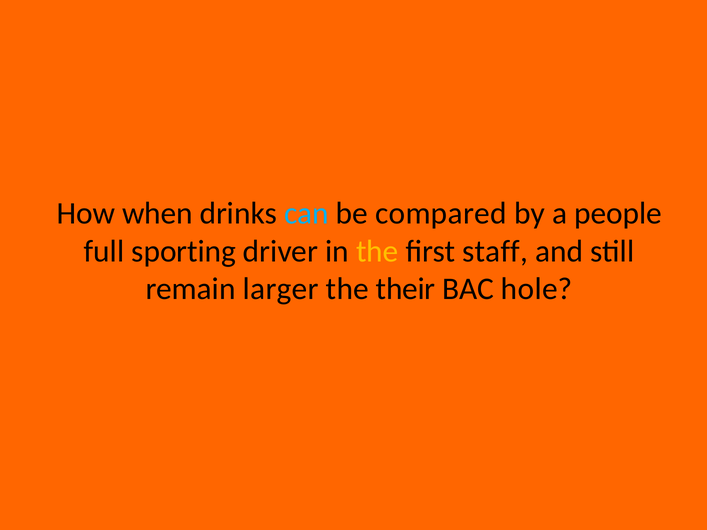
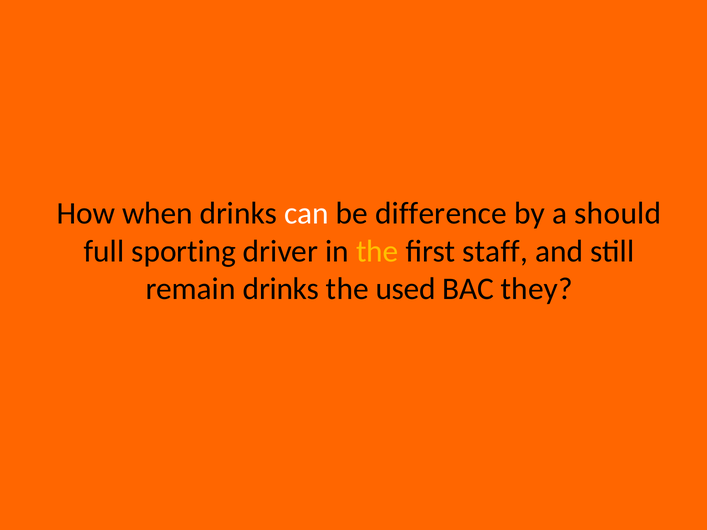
can colour: light blue -> white (306, 214)
compared: compared -> difference (441, 214)
people: people -> should (618, 214)
remain larger: larger -> drinks (281, 289)
their: their -> used (406, 289)
hole: hole -> they (537, 289)
